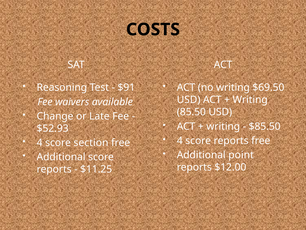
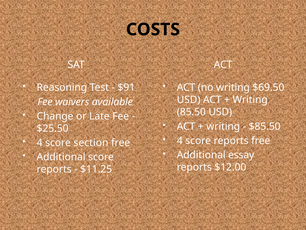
$52.93: $52.93 -> $25.50 (53, 128)
point: point -> essay (241, 155)
